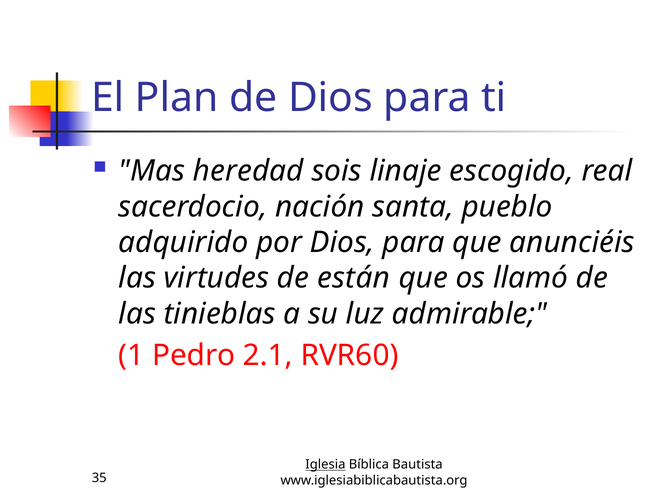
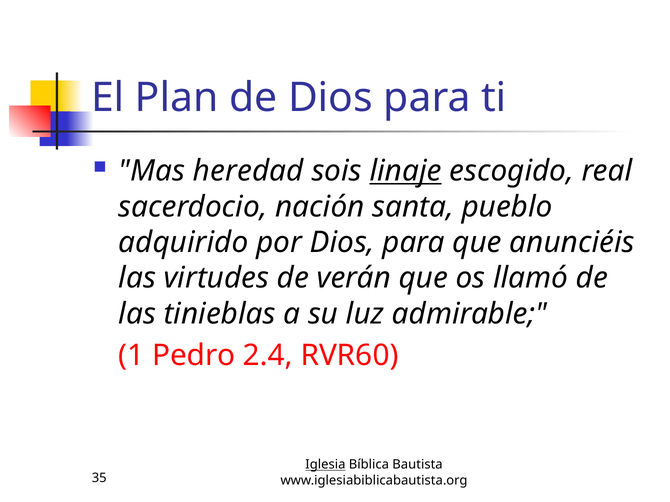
linaje underline: none -> present (406, 171)
están: están -> verán (354, 278)
2.1: 2.1 -> 2.4 (268, 356)
